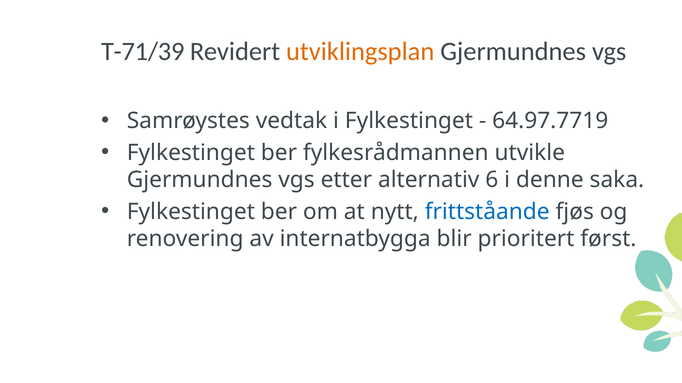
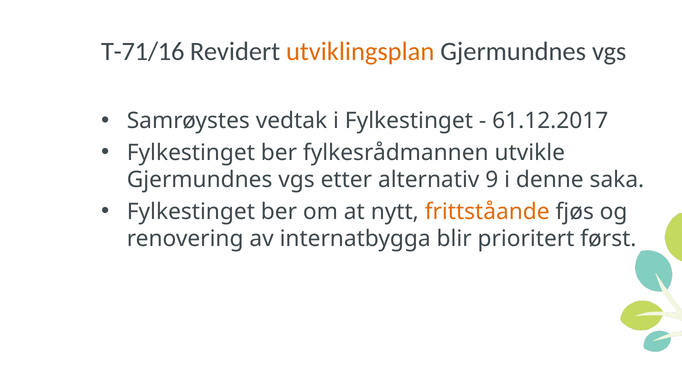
T-71/39: T-71/39 -> T-71/16 (143, 52)
64.97.7719: 64.97.7719 -> 61.12.2017 (550, 121)
6: 6 -> 9 (492, 180)
frittståande colour: blue -> orange (487, 212)
